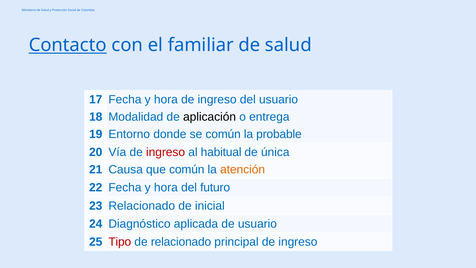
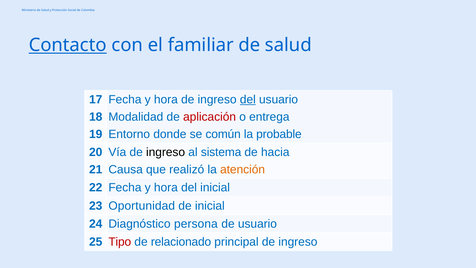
del underline: none -> present (248, 99)
aplicación colour: black -> red (210, 117)
ingreso colour: red -> black (166, 152)
habitual: habitual -> sistema (221, 152)
única: única -> hacia (275, 152)
que común: común -> realizó (187, 169)
del futuro: futuro -> inicial (215, 187)
23 Relacionado: Relacionado -> Oportunidad (142, 206)
aplicada: aplicada -> persona (196, 224)
